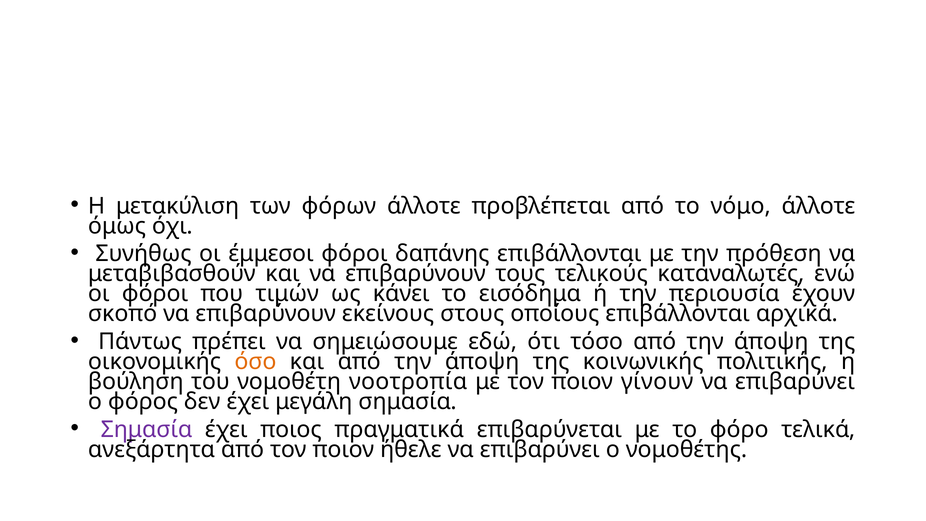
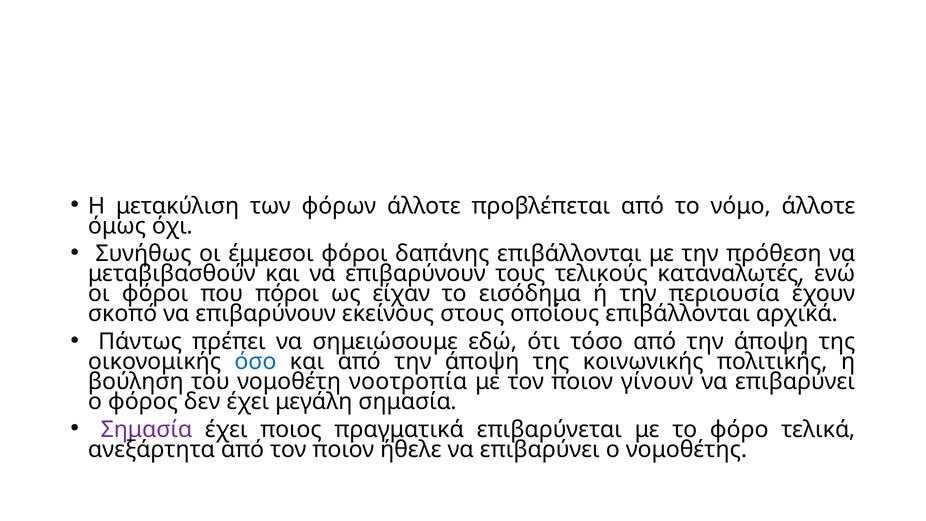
τιμών: τιμών -> πόροι (287, 294)
κάνει: κάνει -> είχαν (401, 294)
όσο colour: orange -> blue (255, 362)
